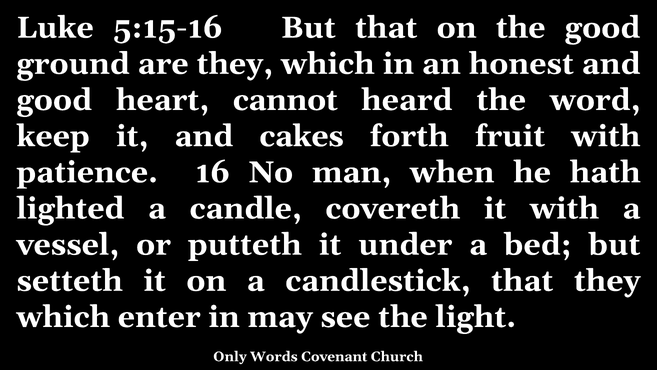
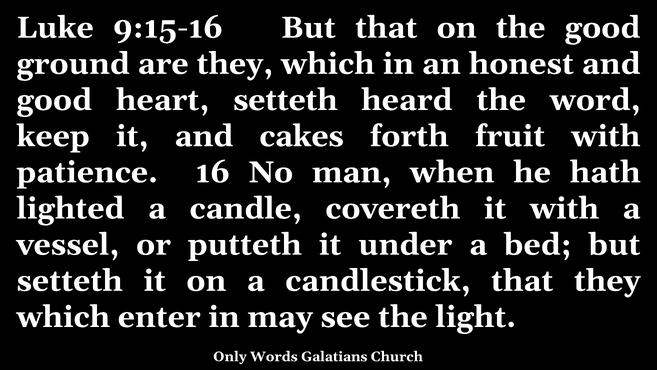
5:15-16: 5:15-16 -> 9:15-16 (168, 28)
heart cannot: cannot -> setteth (285, 100)
Covenant: Covenant -> Galatians (334, 356)
